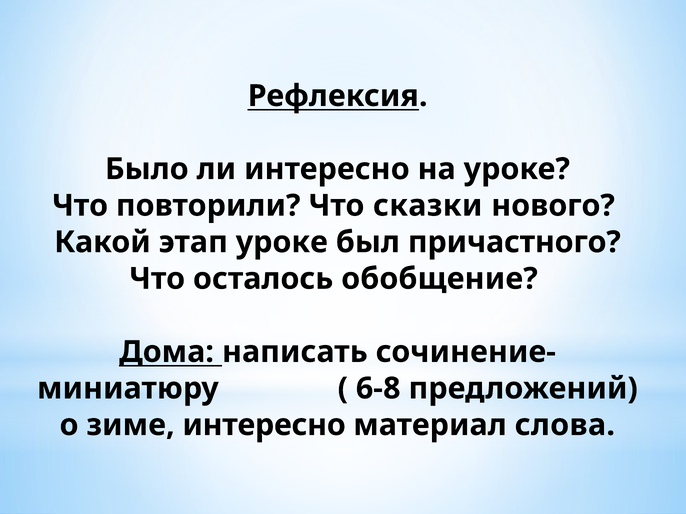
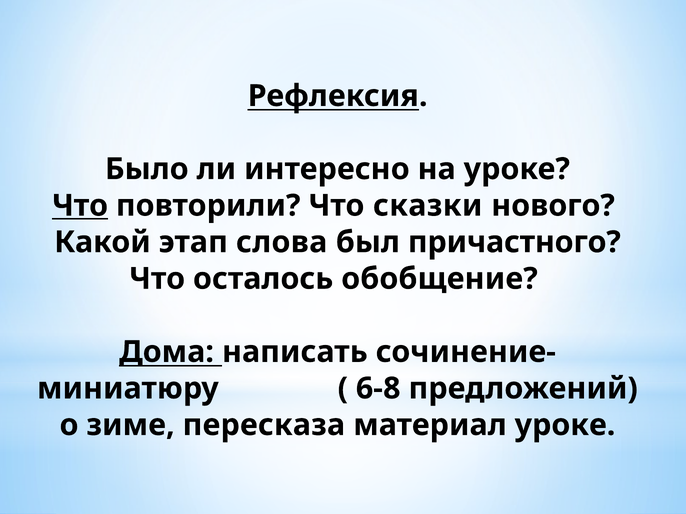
Что underline: none -> present (80, 206)
этап уроке: уроке -> слова (282, 242)
зиме интересно: интересно -> пересказа (264, 425)
материал слова: слова -> уроке (565, 425)
